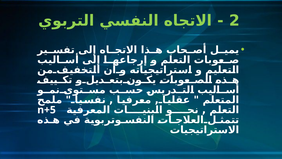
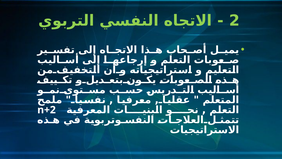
n+5: n+5 -> n+2 (47, 110)
